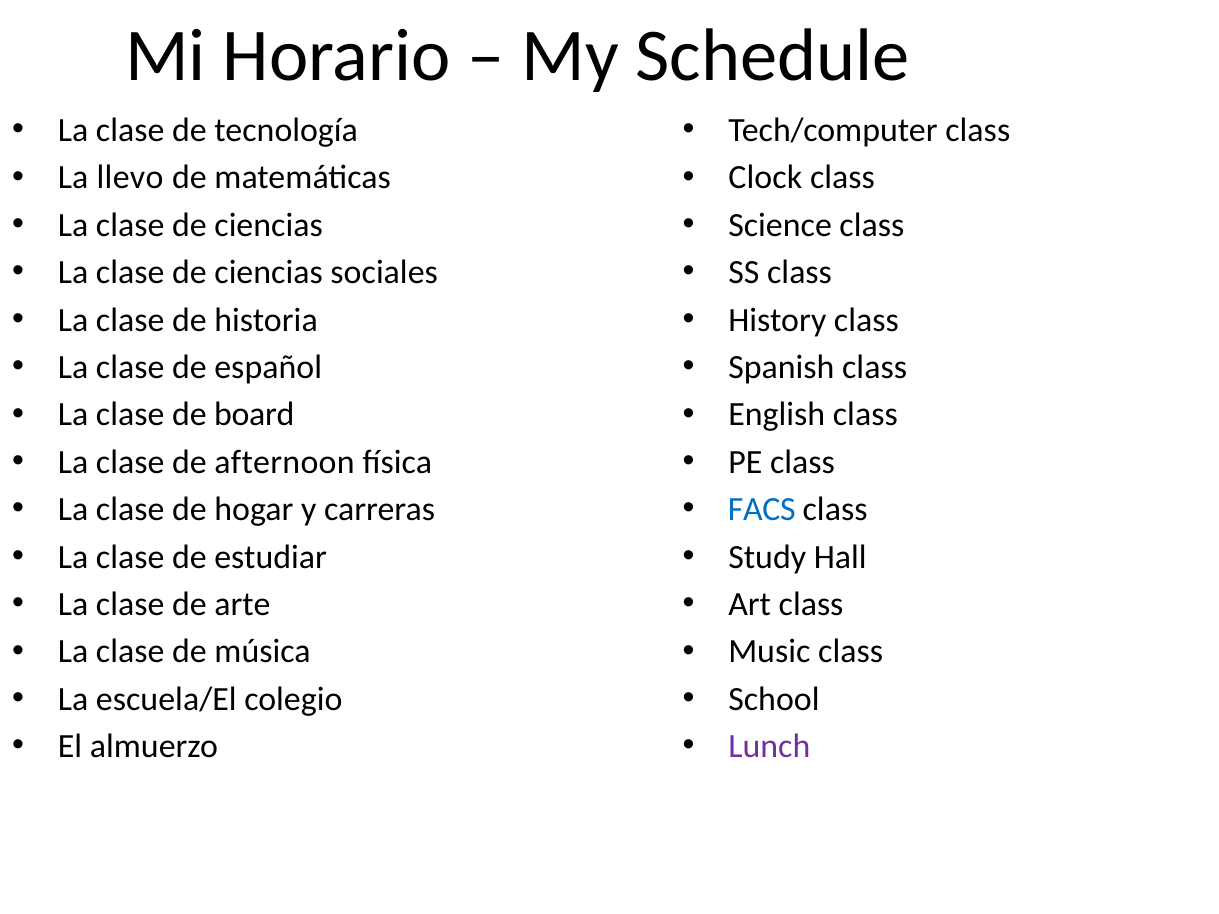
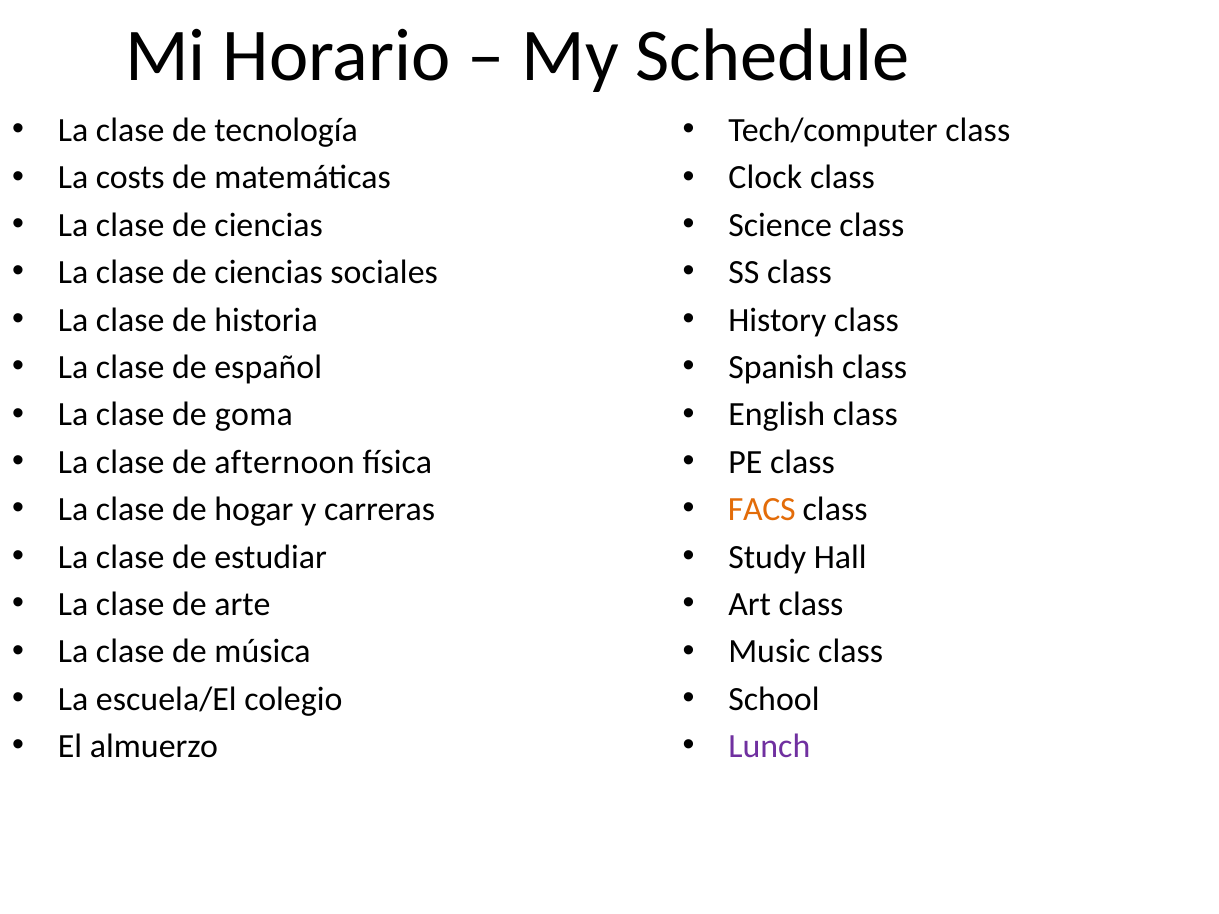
llevo: llevo -> costs (130, 178)
board: board -> goma (254, 415)
FACS colour: blue -> orange (762, 510)
